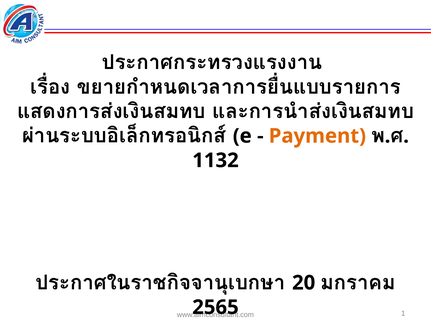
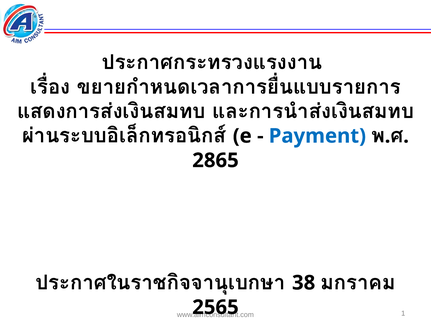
Payment colour: orange -> blue (317, 136)
1132: 1132 -> 2865 (215, 160)
20: 20 -> 38 (304, 282)
